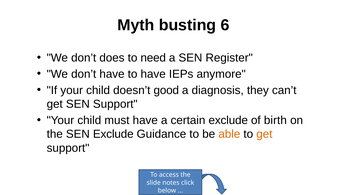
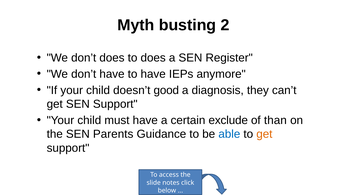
6: 6 -> 2 (225, 25)
to need: need -> does (153, 58)
birth: birth -> than (275, 120)
SEN Exclude: Exclude -> Parents (113, 134)
able colour: orange -> blue (229, 134)
